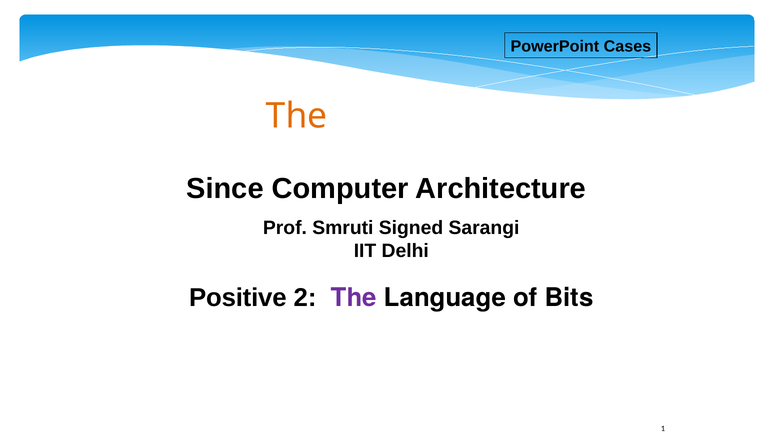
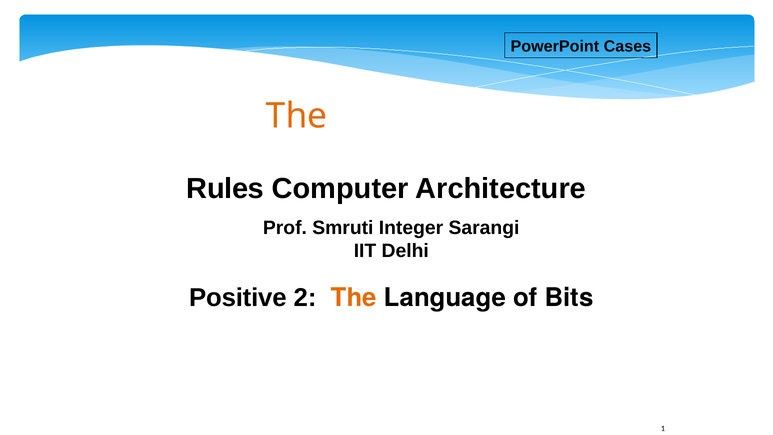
Since: Since -> Rules (225, 188)
Signed: Signed -> Integer (411, 228)
The colour: purple -> orange (354, 298)
